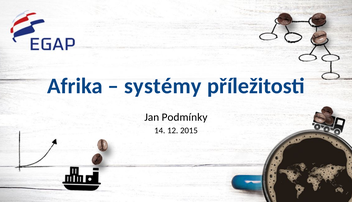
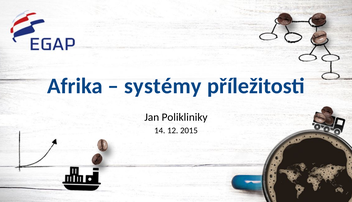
Podmínky: Podmínky -> Polikliniky (185, 117)
